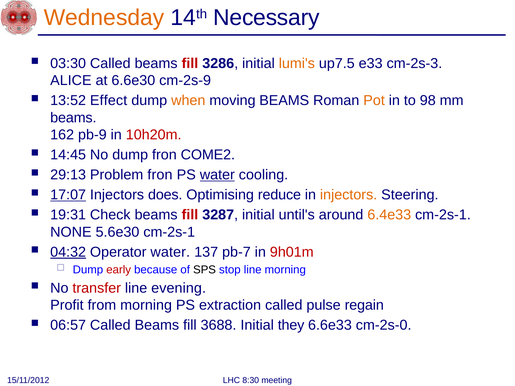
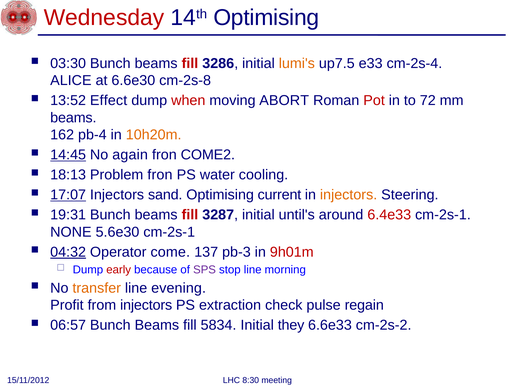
Wednesday colour: orange -> red (104, 18)
14th Necessary: Necessary -> Optimising (266, 18)
03:30 Called: Called -> Bunch (110, 63)
cm-2s-3: cm-2s-3 -> cm-2s-4 (414, 63)
cm-2s-9: cm-2s-9 -> cm-2s-8 (185, 81)
when colour: orange -> red (188, 101)
moving BEAMS: BEAMS -> ABORT (284, 101)
Pot colour: orange -> red (374, 101)
98: 98 -> 72 (428, 101)
pb-9: pb-9 -> pb-4 (92, 135)
10h20m colour: red -> orange (154, 135)
14:45 underline: none -> present (68, 155)
No dump: dump -> again (130, 155)
29:13: 29:13 -> 18:13 (68, 175)
water underline: present -> none (217, 175)
does: does -> sand (165, 195)
reduce: reduce -> current (279, 195)
19:31 Check: Check -> Bunch (110, 215)
6.4e33 colour: orange -> red (389, 215)
Operator water: water -> come (170, 252)
pb-7: pb-7 -> pb-3 (236, 252)
SPS colour: black -> purple (205, 270)
transfer colour: red -> orange (97, 288)
from morning: morning -> injectors (146, 305)
extraction called: called -> check (284, 305)
06:57 Called: Called -> Bunch (110, 325)
3688: 3688 -> 5834 (219, 325)
cm-2s-0: cm-2s-0 -> cm-2s-2 (384, 325)
